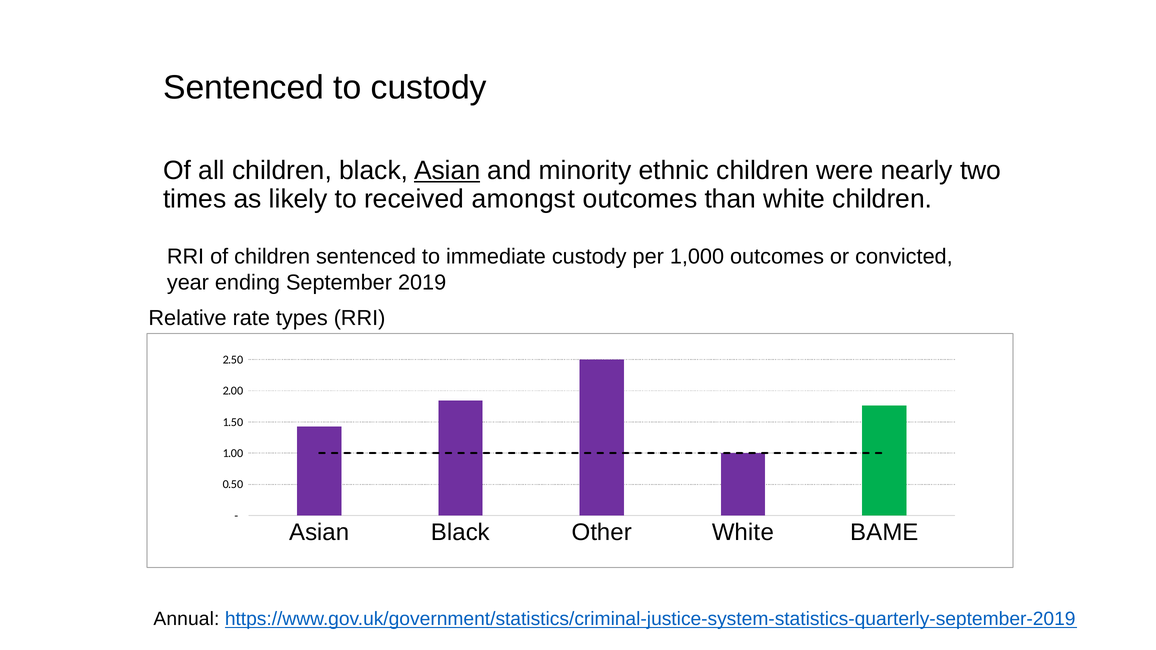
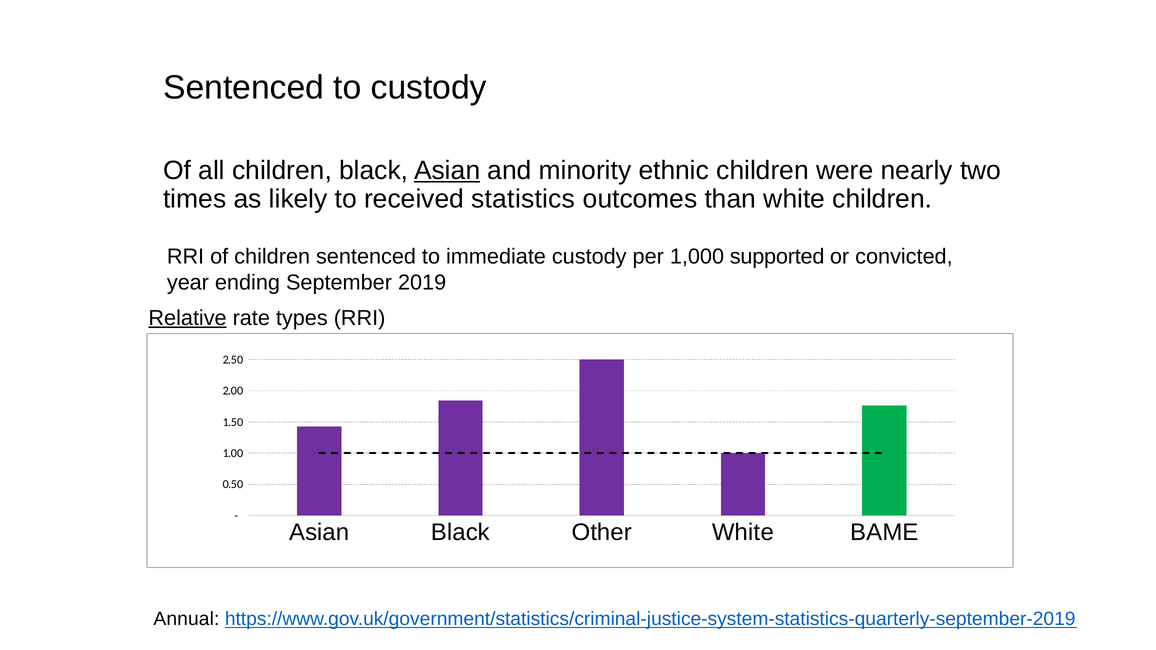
amongst: amongst -> statistics (523, 199)
1,000 outcomes: outcomes -> supported (777, 257)
Relative underline: none -> present (188, 318)
